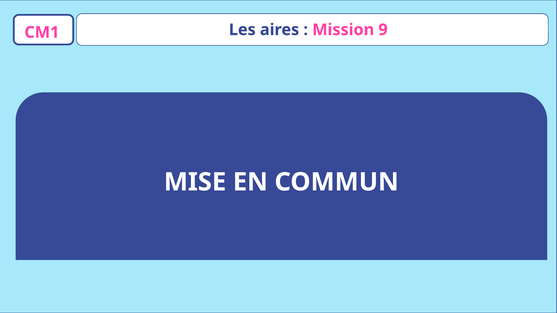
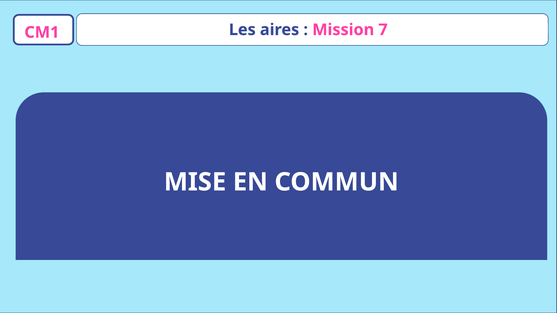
9: 9 -> 7 (383, 30)
